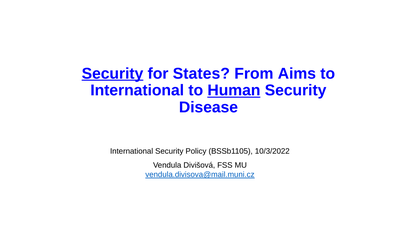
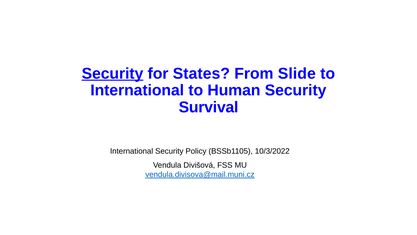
Aims: Aims -> Slide (297, 73)
Human underline: present -> none (234, 90)
Disease: Disease -> Survival (209, 107)
